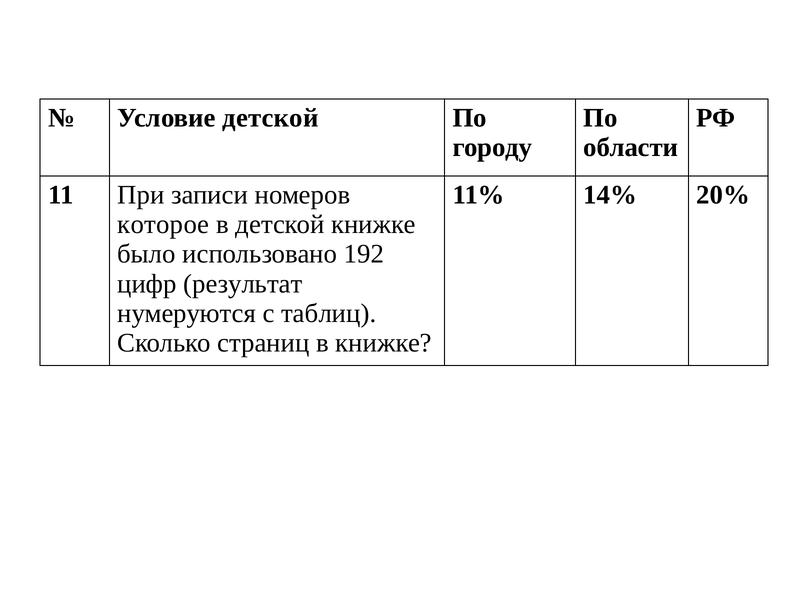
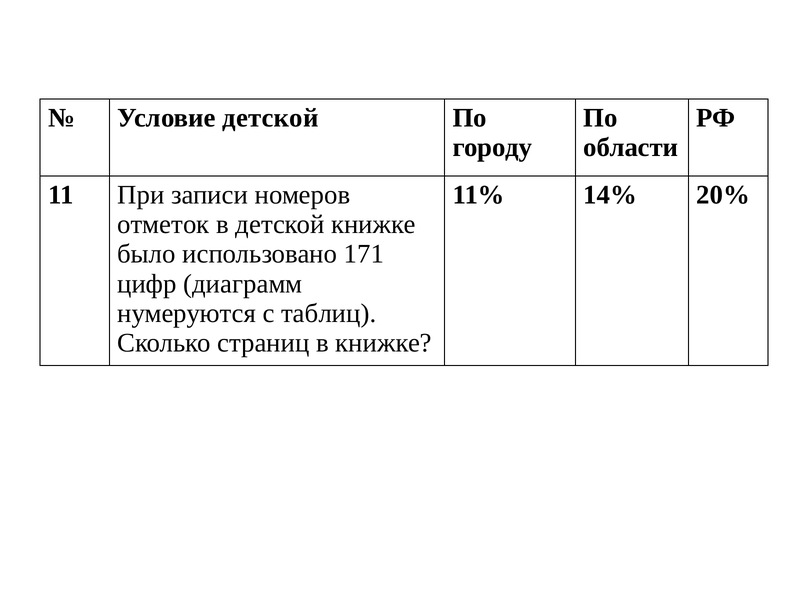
которое: которое -> отметок (163, 225)
192: 192 -> 171 (364, 254)
результат: результат -> диаграмм (243, 284)
